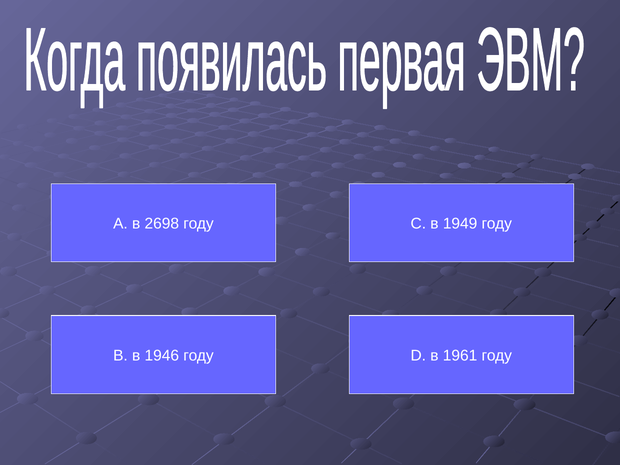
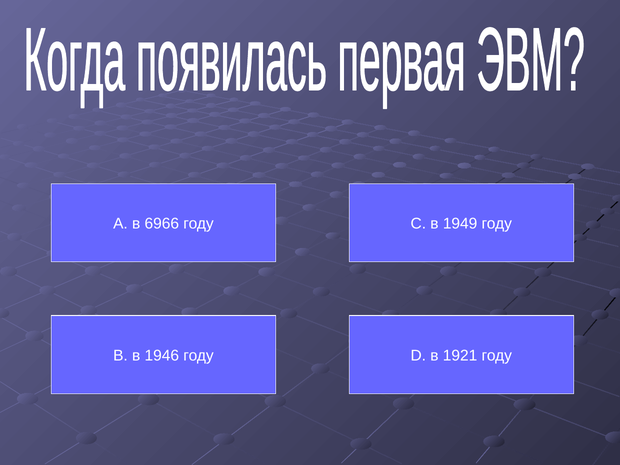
2698: 2698 -> 6966 (162, 224)
1961: 1961 -> 1921 (460, 356)
